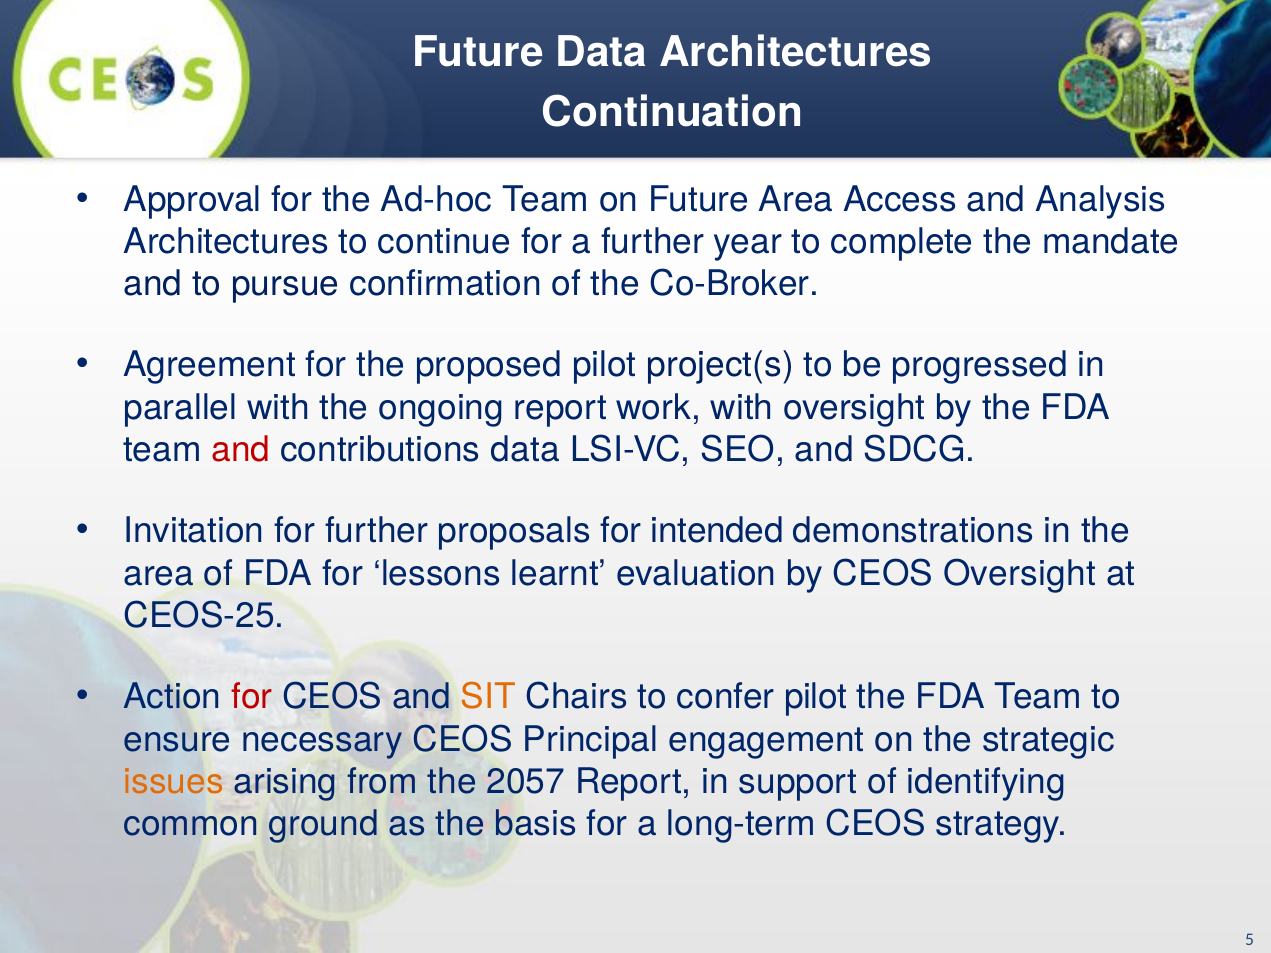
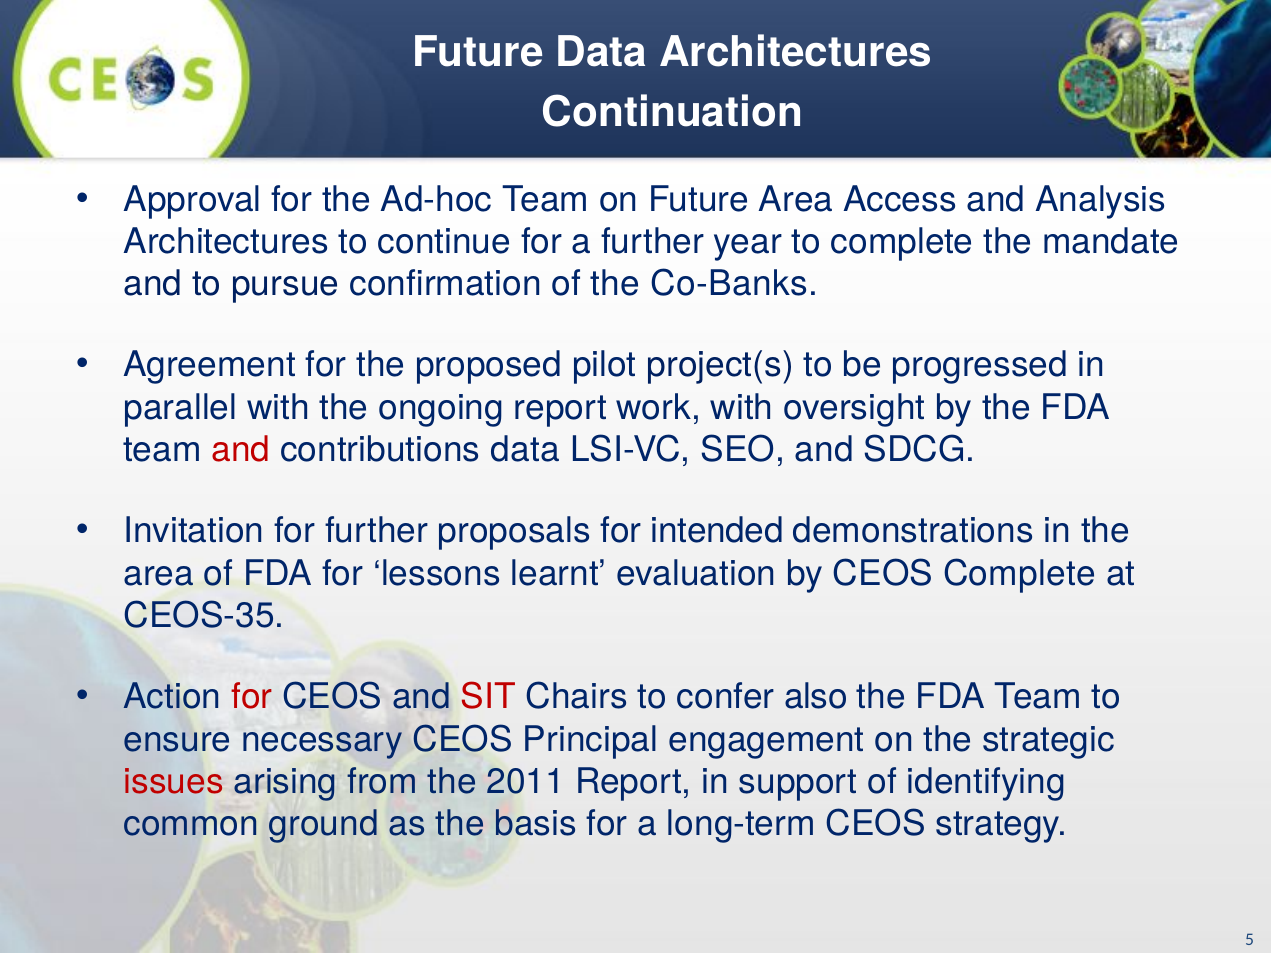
Co-Broker: Co-Broker -> Co-Banks (734, 284)
CEOS Oversight: Oversight -> Complete (1019, 574)
CEOS-25: CEOS-25 -> CEOS-35 (204, 616)
SIT colour: orange -> red (488, 697)
confer pilot: pilot -> also (816, 697)
issues colour: orange -> red (174, 782)
2057: 2057 -> 2011 (526, 782)
